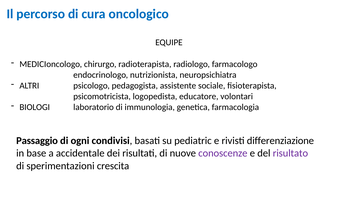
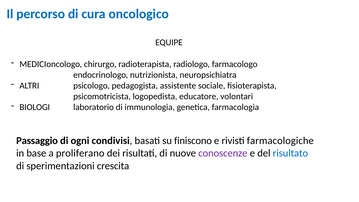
pediatric: pediatric -> finiscono (193, 141)
differenziazione: differenziazione -> farmacologiche (280, 141)
accidentale: accidentale -> proliferano (80, 153)
risultato colour: purple -> blue (290, 153)
